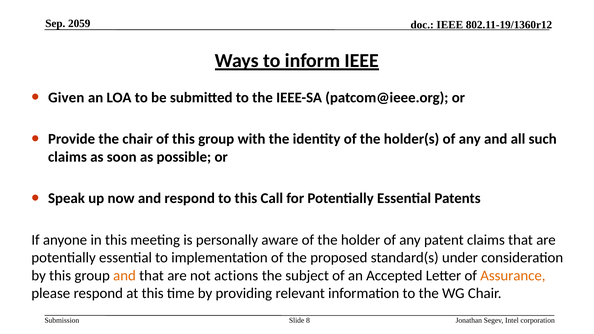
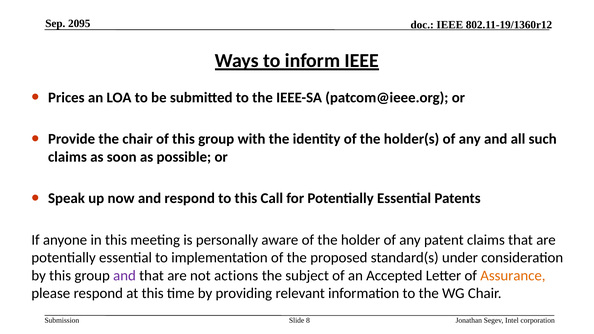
2059: 2059 -> 2095 (79, 24)
Given: Given -> Prices (66, 98)
and colour: orange -> purple (124, 276)
